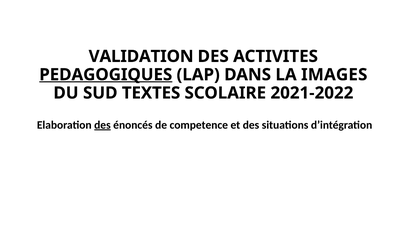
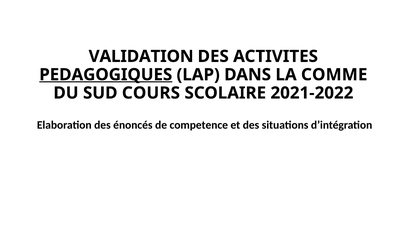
IMAGES: IMAGES -> COMME (334, 75)
TEXTES: TEXTES -> COURS (151, 93)
des underline: present -> none (102, 125)
